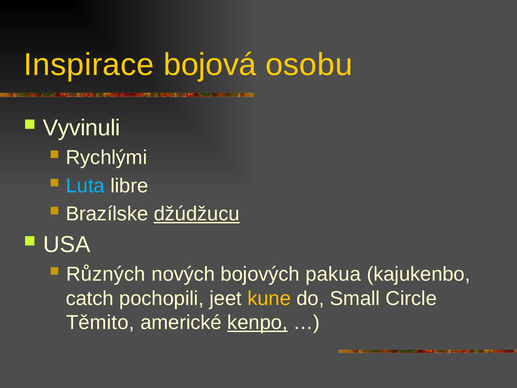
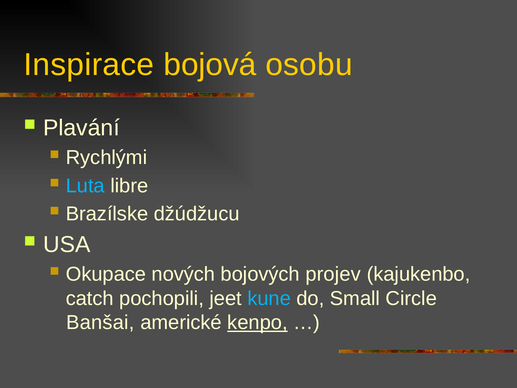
Vyvinuli: Vyvinuli -> Plavání (81, 128)
džúdžucu underline: present -> none (197, 214)
Různých: Různých -> Okupace (106, 274)
pakua: pakua -> projev (333, 274)
kune colour: yellow -> light blue (269, 298)
Těmito: Těmito -> Banšai (100, 322)
